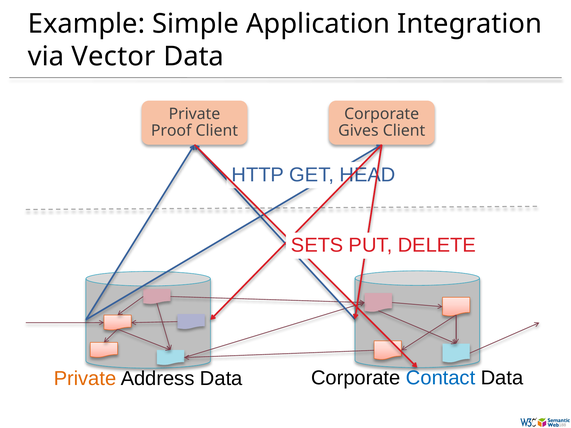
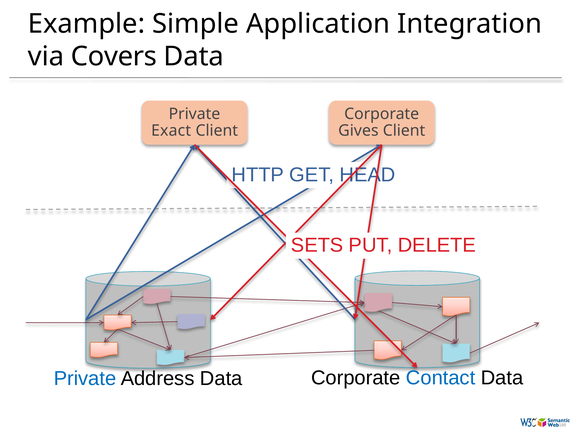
Vector: Vector -> Covers (114, 57)
Proof: Proof -> Exact (171, 131)
Private colour: orange -> blue (85, 379)
